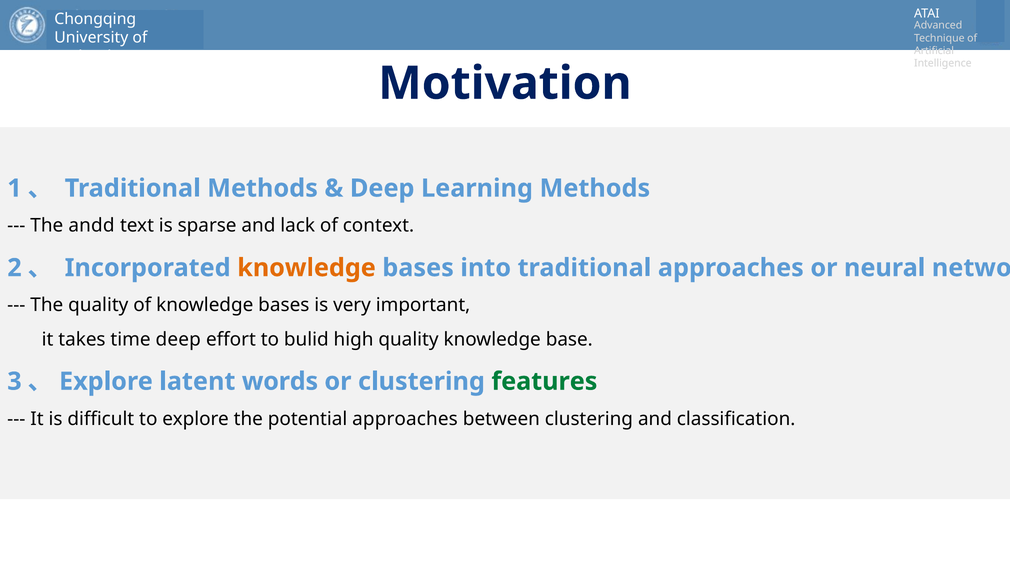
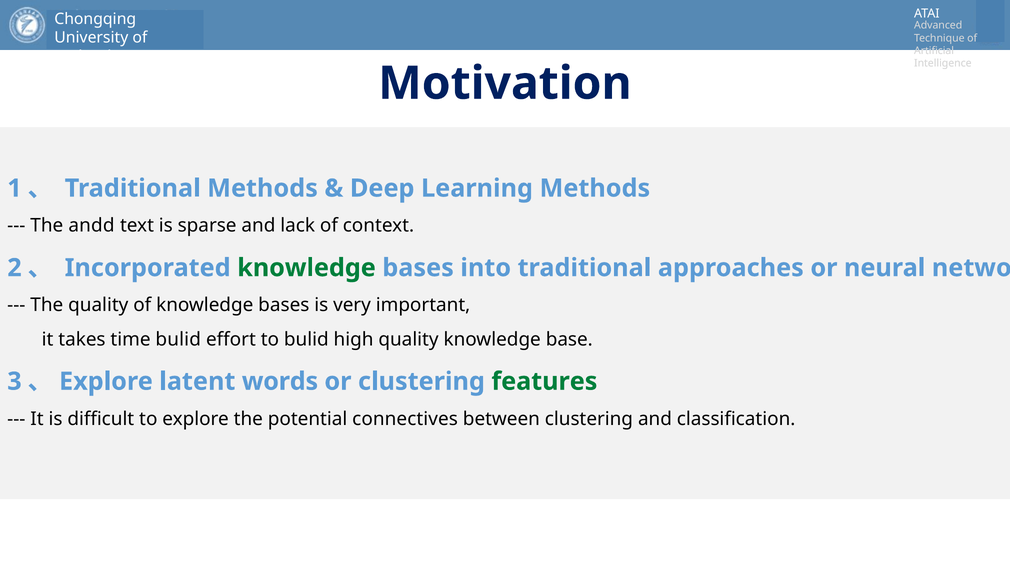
knowledge colour: orange -> green (306, 268)
time deep: deep -> bulid (178, 339)
potential approaches: approaches -> connectives (405, 419)
